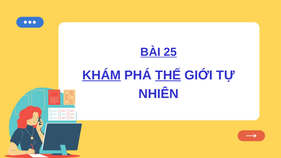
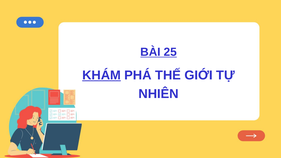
THẾ underline: present -> none (168, 75)
